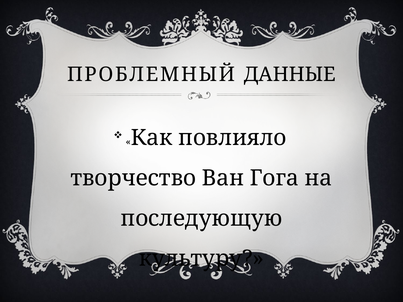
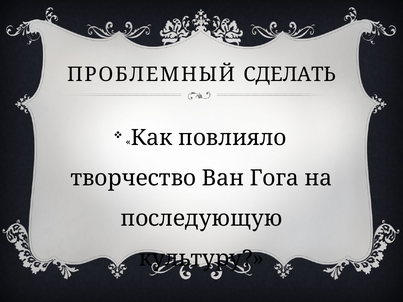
ДАННЫЕ: ДАННЫЕ -> СДЕЛАТЬ (290, 75)
